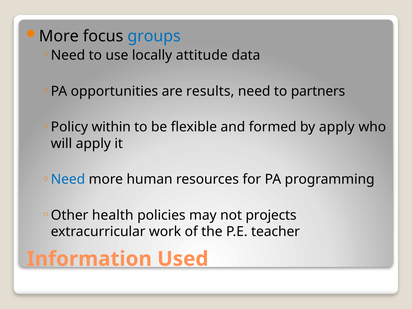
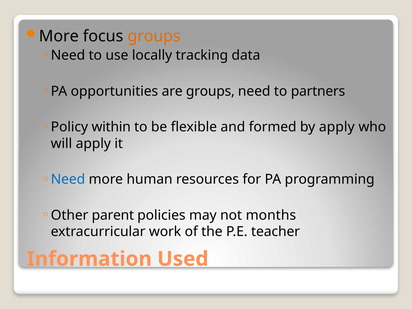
groups colour: blue -> orange (154, 36)
attitude: attitude -> tracking (202, 55)
are results: results -> groups (210, 91)
health: health -> parent (113, 215)
projects: projects -> months (271, 215)
